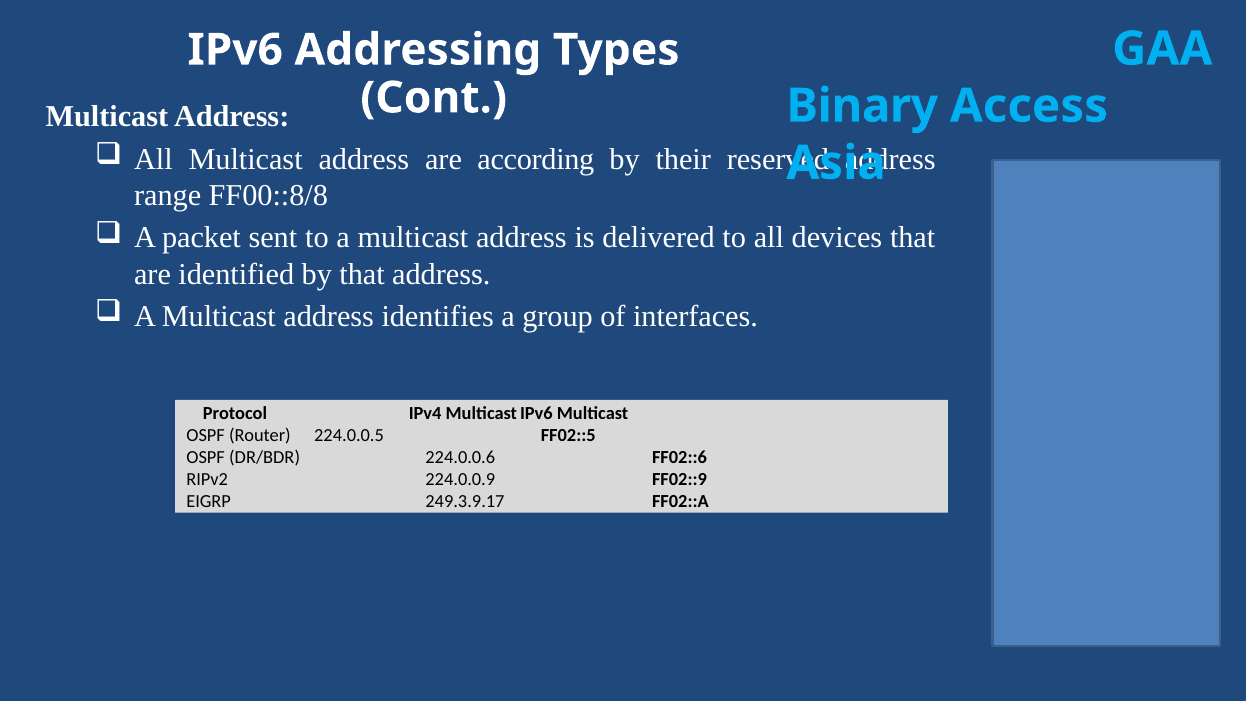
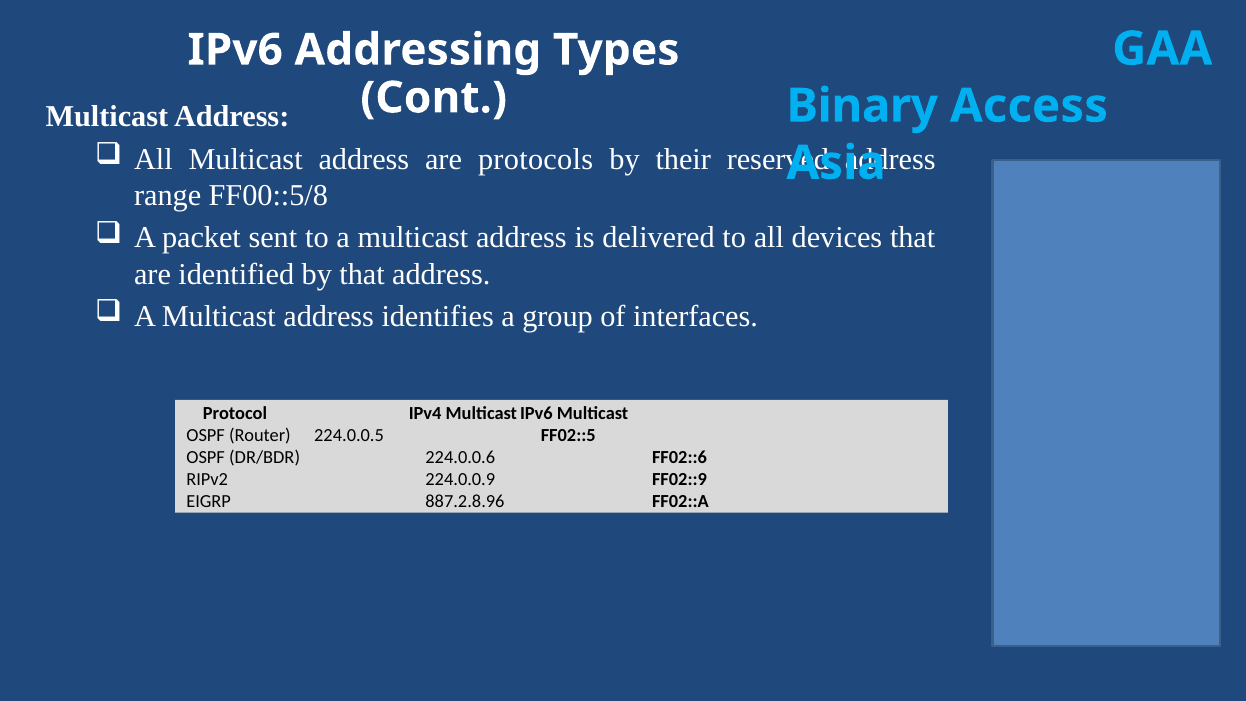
according: according -> protocols (536, 159)
FF00::8/8: FF00::8/8 -> FF00::5/8 (268, 195)
249.3.9.17: 249.3.9.17 -> 887.2.8.96 (465, 502)
